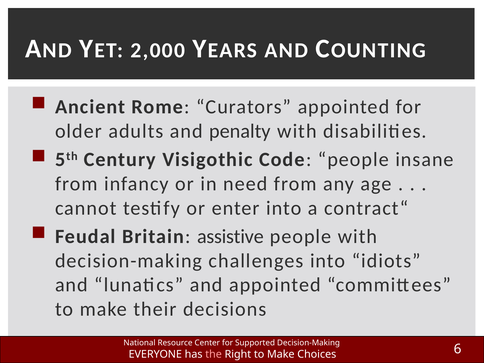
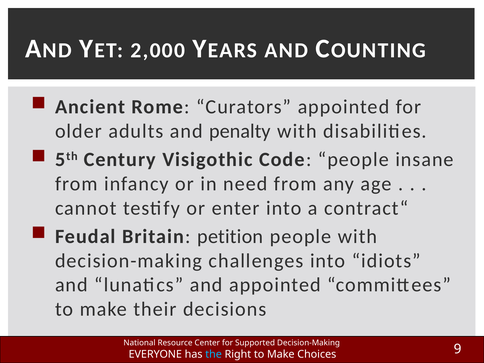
assistive: assistive -> petition (230, 237)
the colour: pink -> light blue (214, 354)
6: 6 -> 9 (458, 349)
